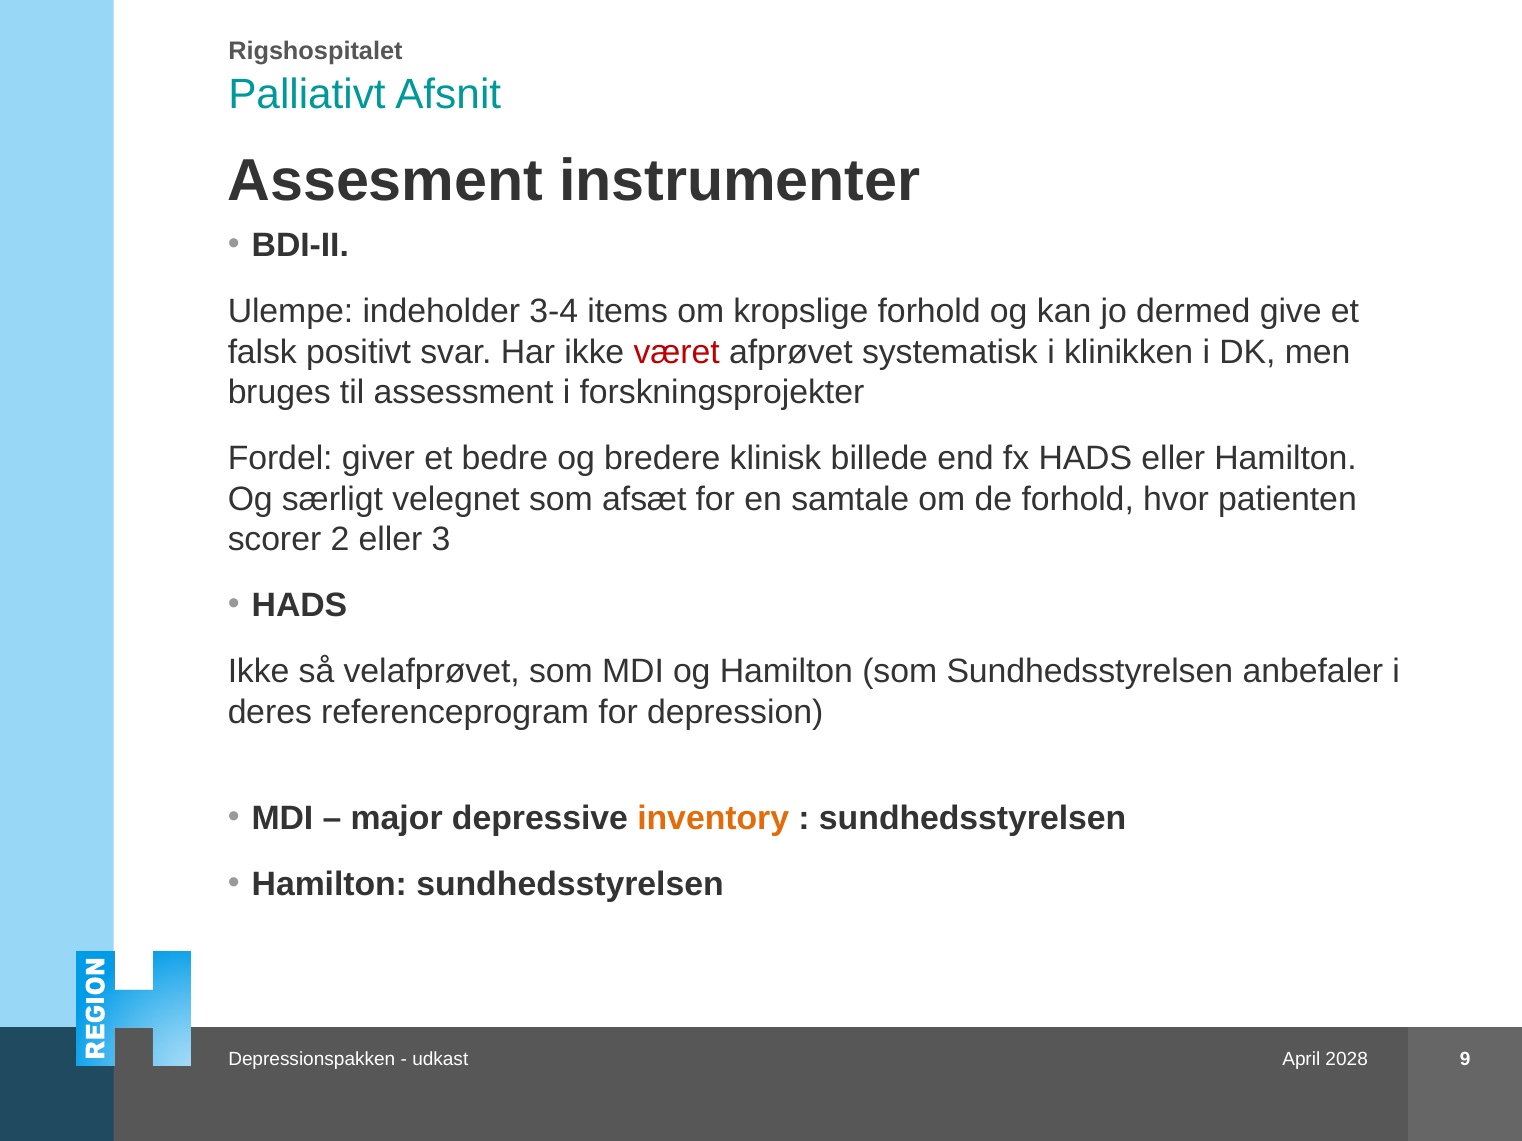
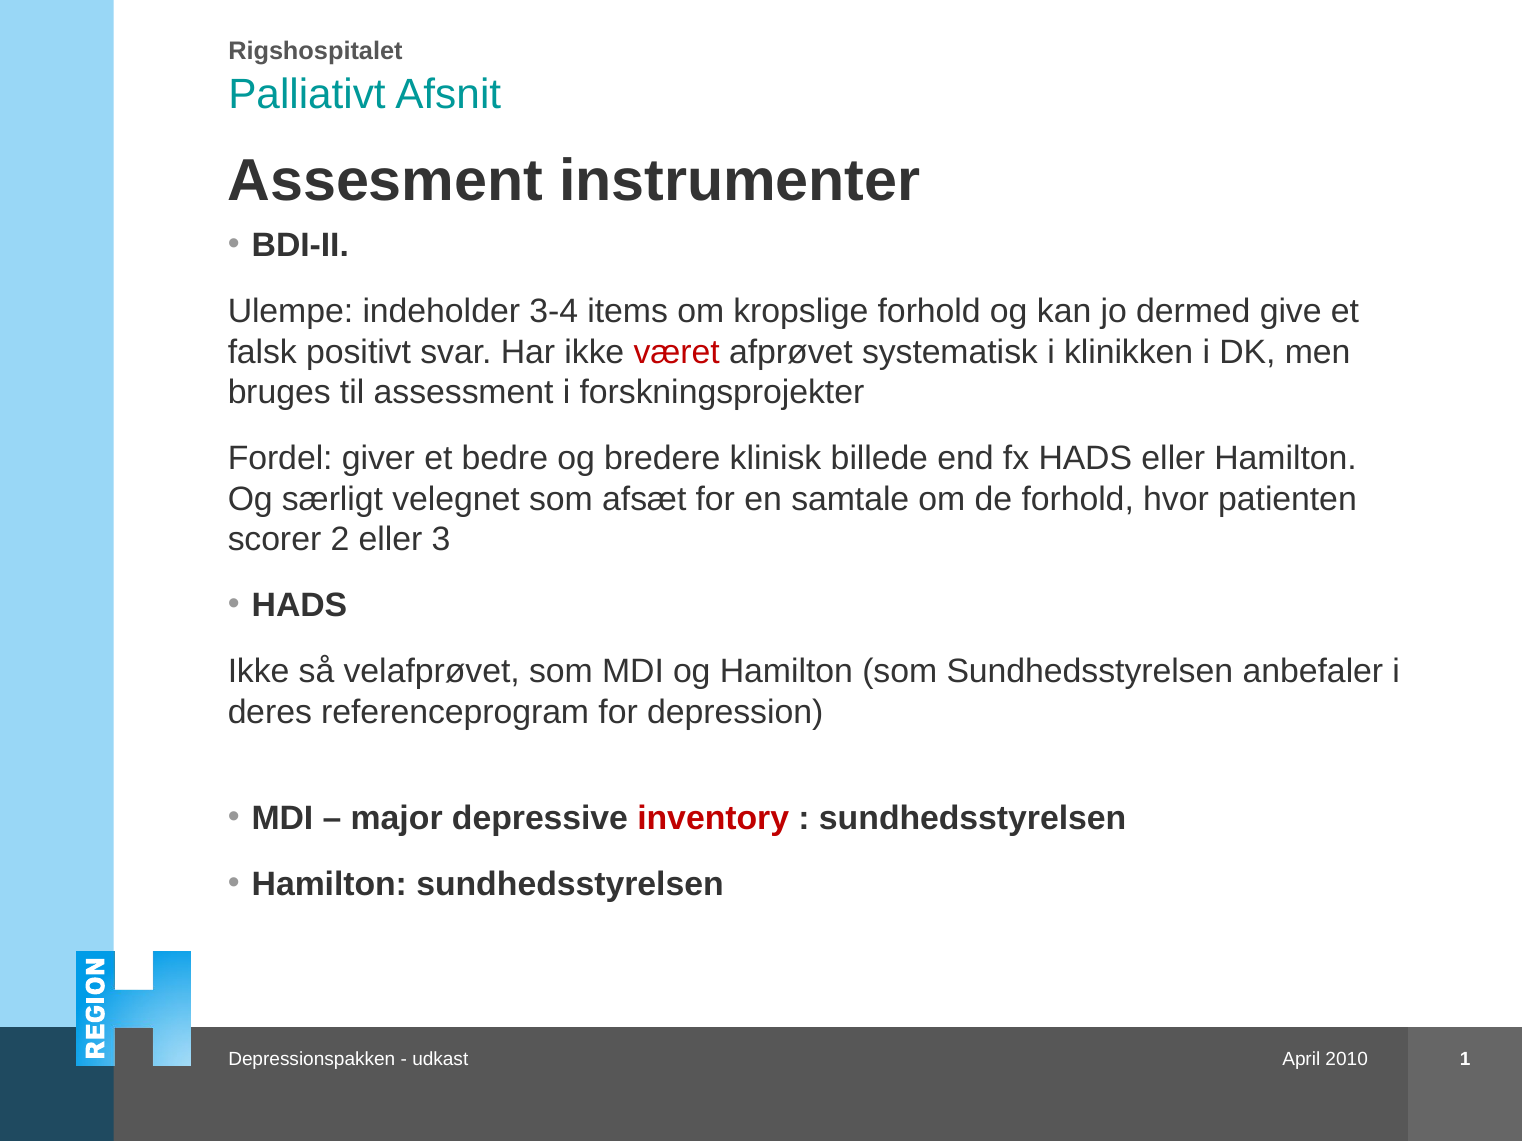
inventory colour: orange -> red (713, 819)
2028: 2028 -> 2010 (1347, 1060)
9: 9 -> 1 (1465, 1059)
